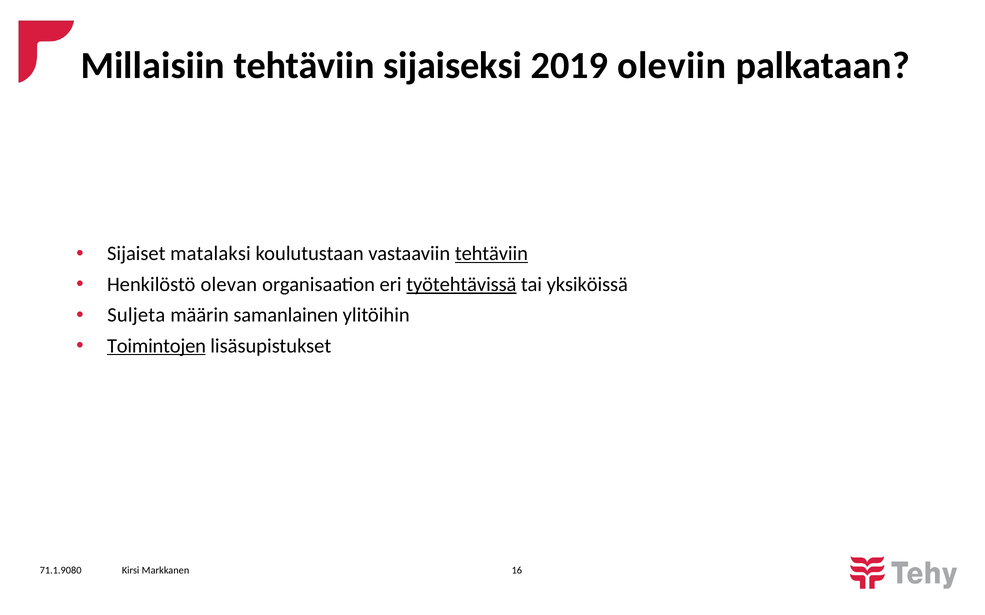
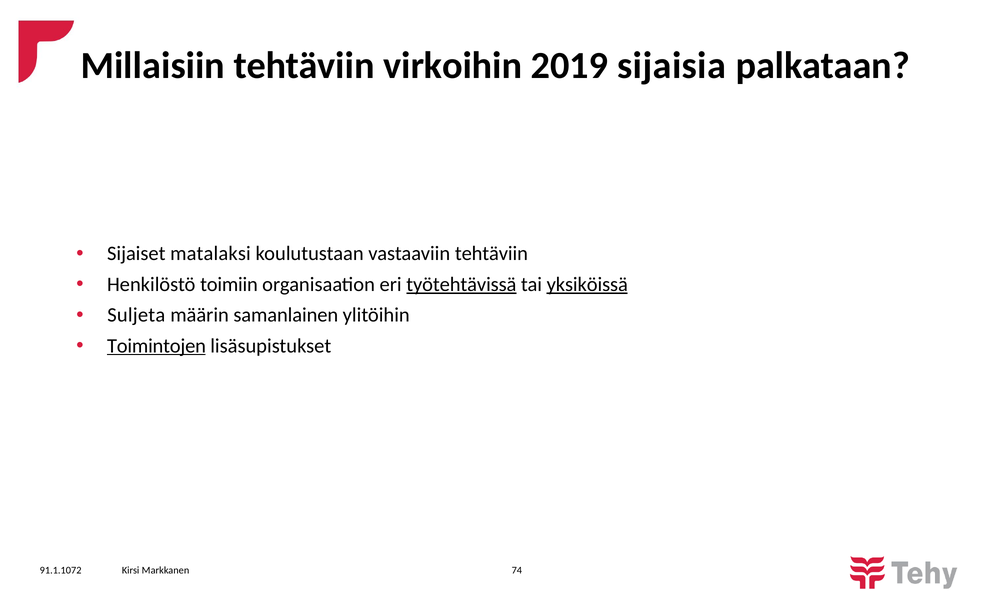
sijaiseksi: sijaiseksi -> virkoihin (453, 66)
oleviin: oleviin -> sijaisia (672, 66)
tehtäviin underline: present -> none (491, 254)
olevan: olevan -> toimiin (229, 285)
yksiköissä underline: none -> present (587, 285)
71.1.9080: 71.1.9080 -> 91.1.1072 (61, 571)
16: 16 -> 74 (517, 571)
